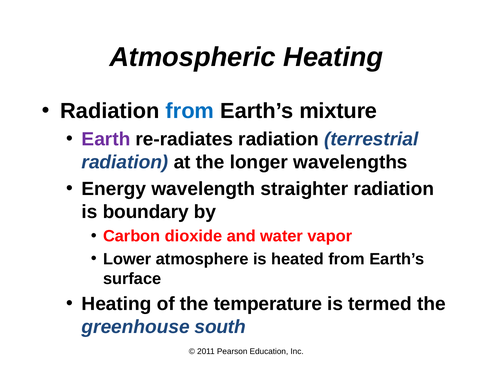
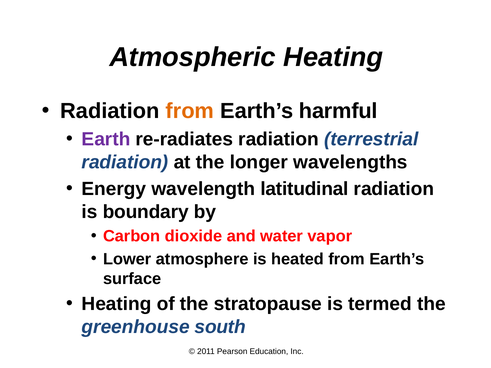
from colour: blue -> orange (190, 111)
mixture: mixture -> harmful (338, 111)
straighter: straighter -> latitudinal (304, 189)
temperature: temperature -> stratopause (268, 304)
